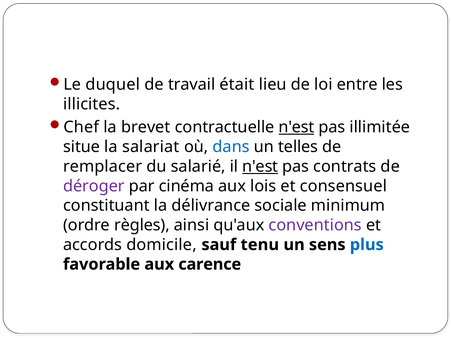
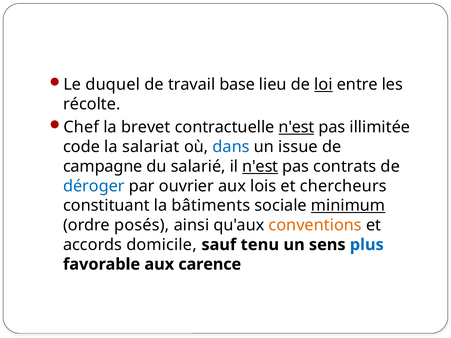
était: était -> base (237, 85)
loi underline: none -> present (323, 85)
illicites: illicites -> récolte (92, 104)
situe: situe -> code (82, 147)
telles: telles -> issue (298, 147)
remplacer: remplacer -> campagne (103, 167)
déroger colour: purple -> blue (94, 186)
cinéma: cinéma -> ouvrier (186, 186)
consensuel: consensuel -> chercheurs (343, 186)
délivrance: délivrance -> bâtiments (211, 206)
minimum underline: none -> present (348, 206)
règles: règles -> posés (142, 225)
conventions colour: purple -> orange (315, 225)
